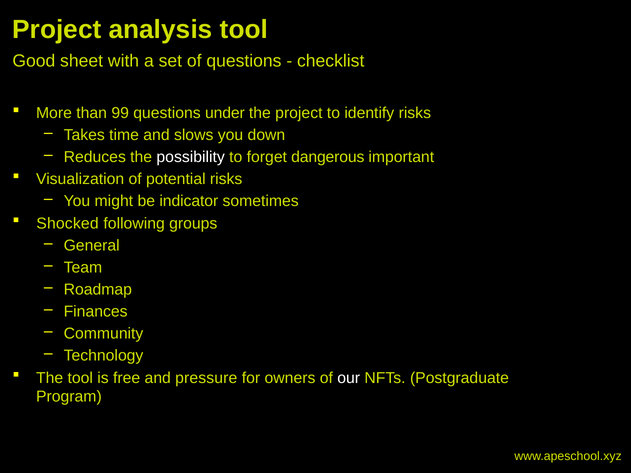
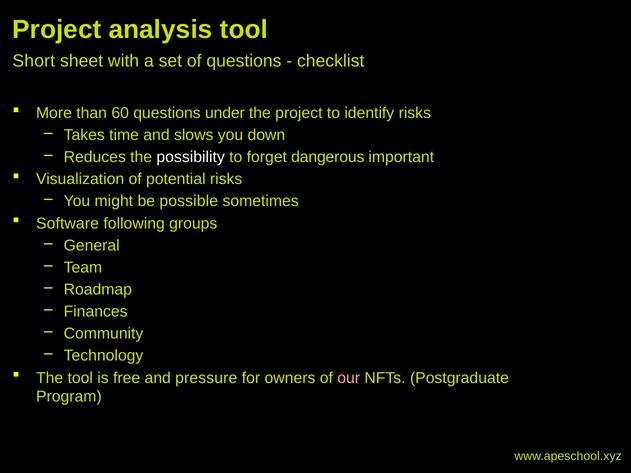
Good: Good -> Short (34, 61)
99: 99 -> 60 (120, 113)
indicator: indicator -> possible (189, 201)
Shocked: Shocked -> Software (68, 223)
our colour: white -> pink (349, 378)
